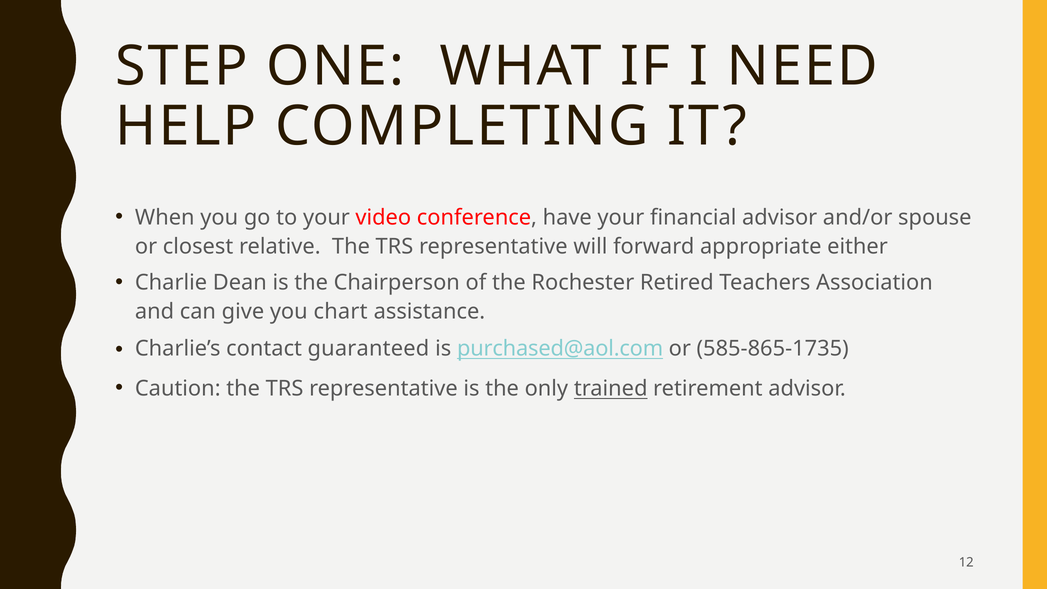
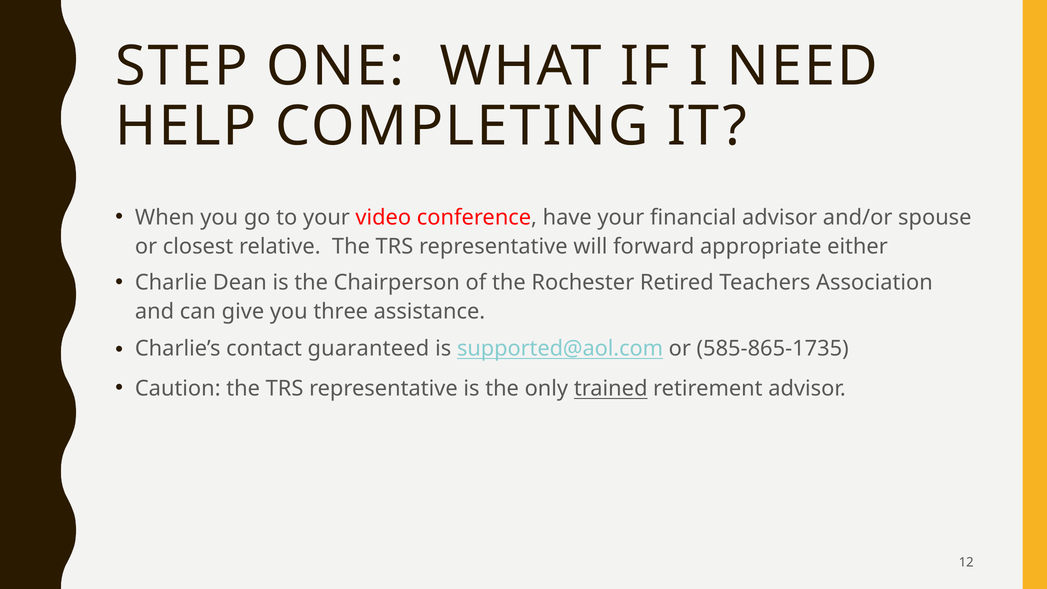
chart: chart -> three (341, 312)
purchased@aol.com: purchased@aol.com -> supported@aol.com (560, 348)
